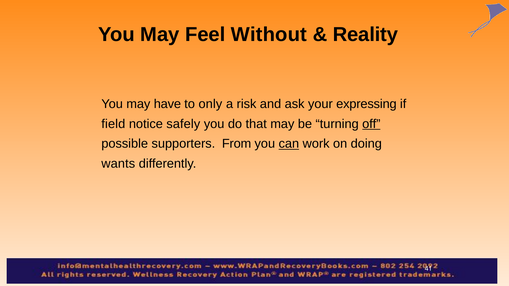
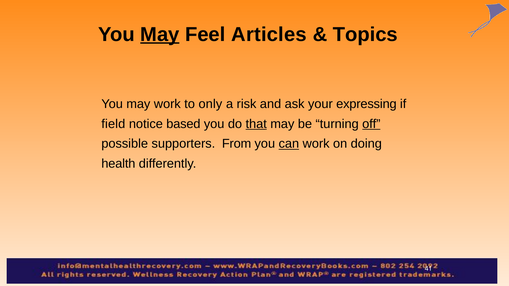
May underline: none -> present (160, 34)
Without: Without -> Articles (269, 34)
Reality: Reality -> Topics (365, 34)
may have: have -> work (167, 104)
safely: safely -> based (183, 124)
that underline: none -> present (256, 124)
wants: wants -> health (118, 164)
